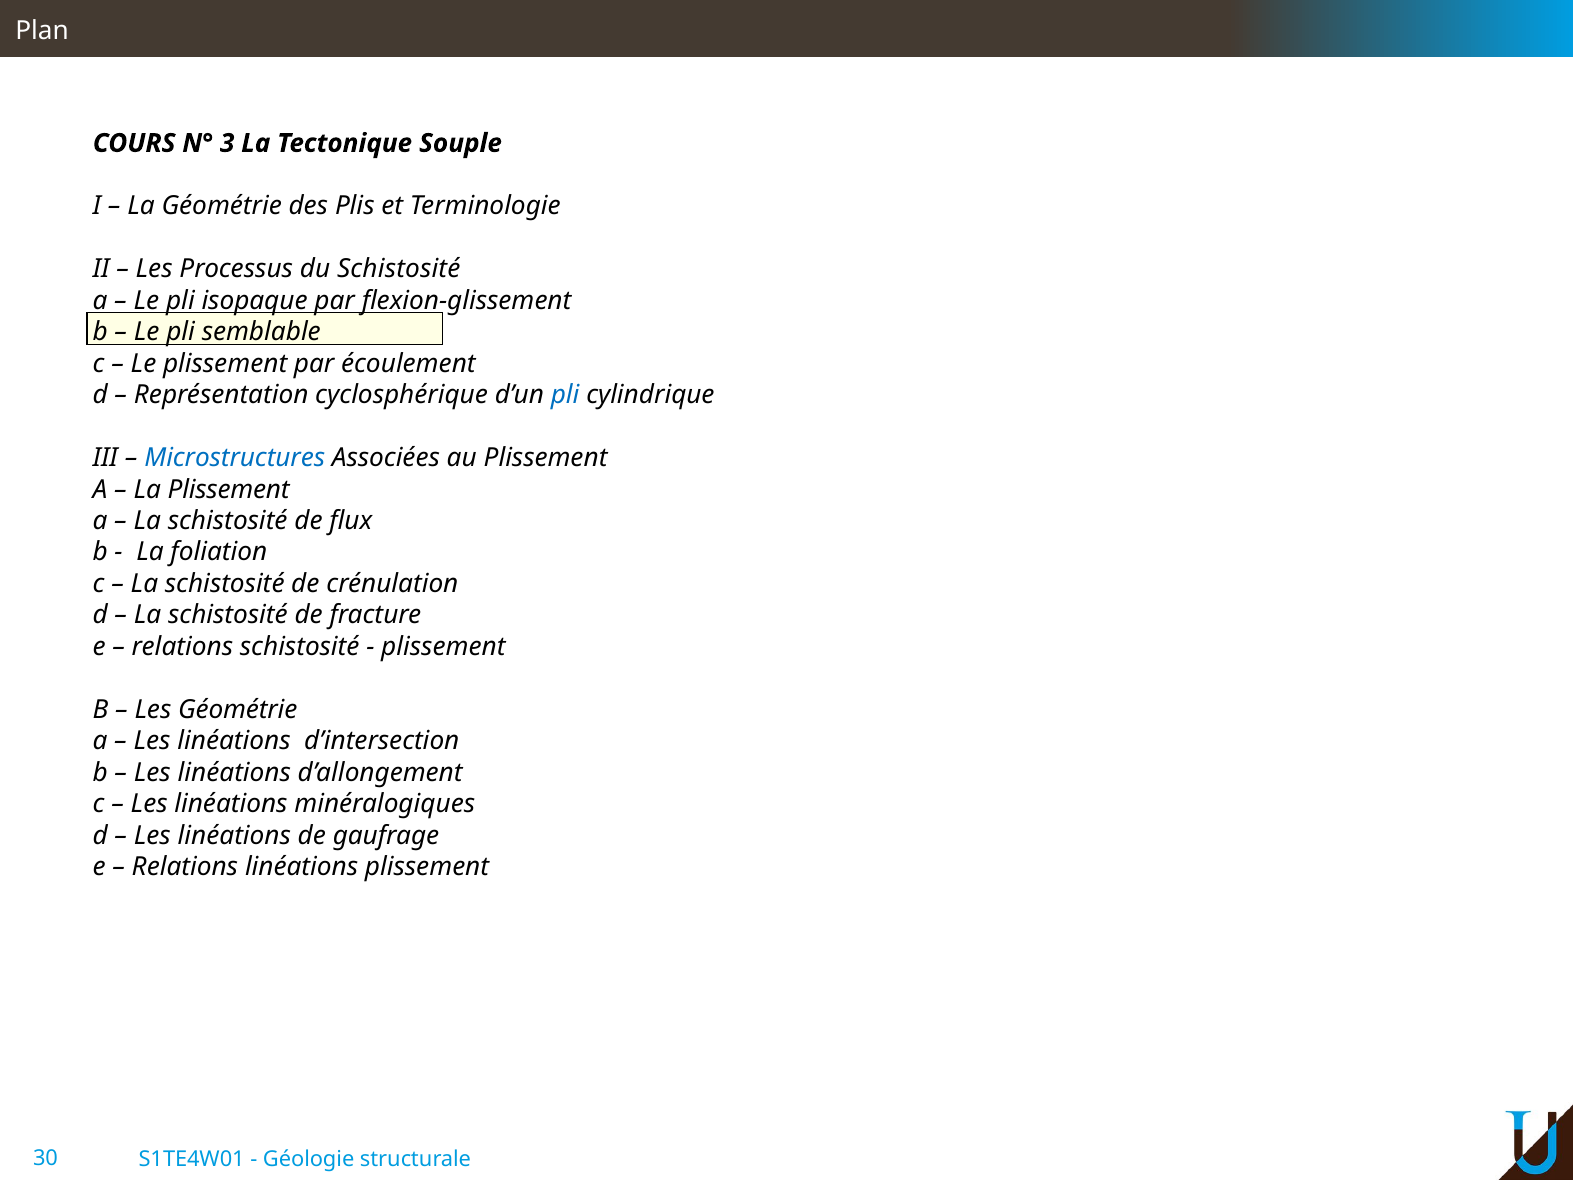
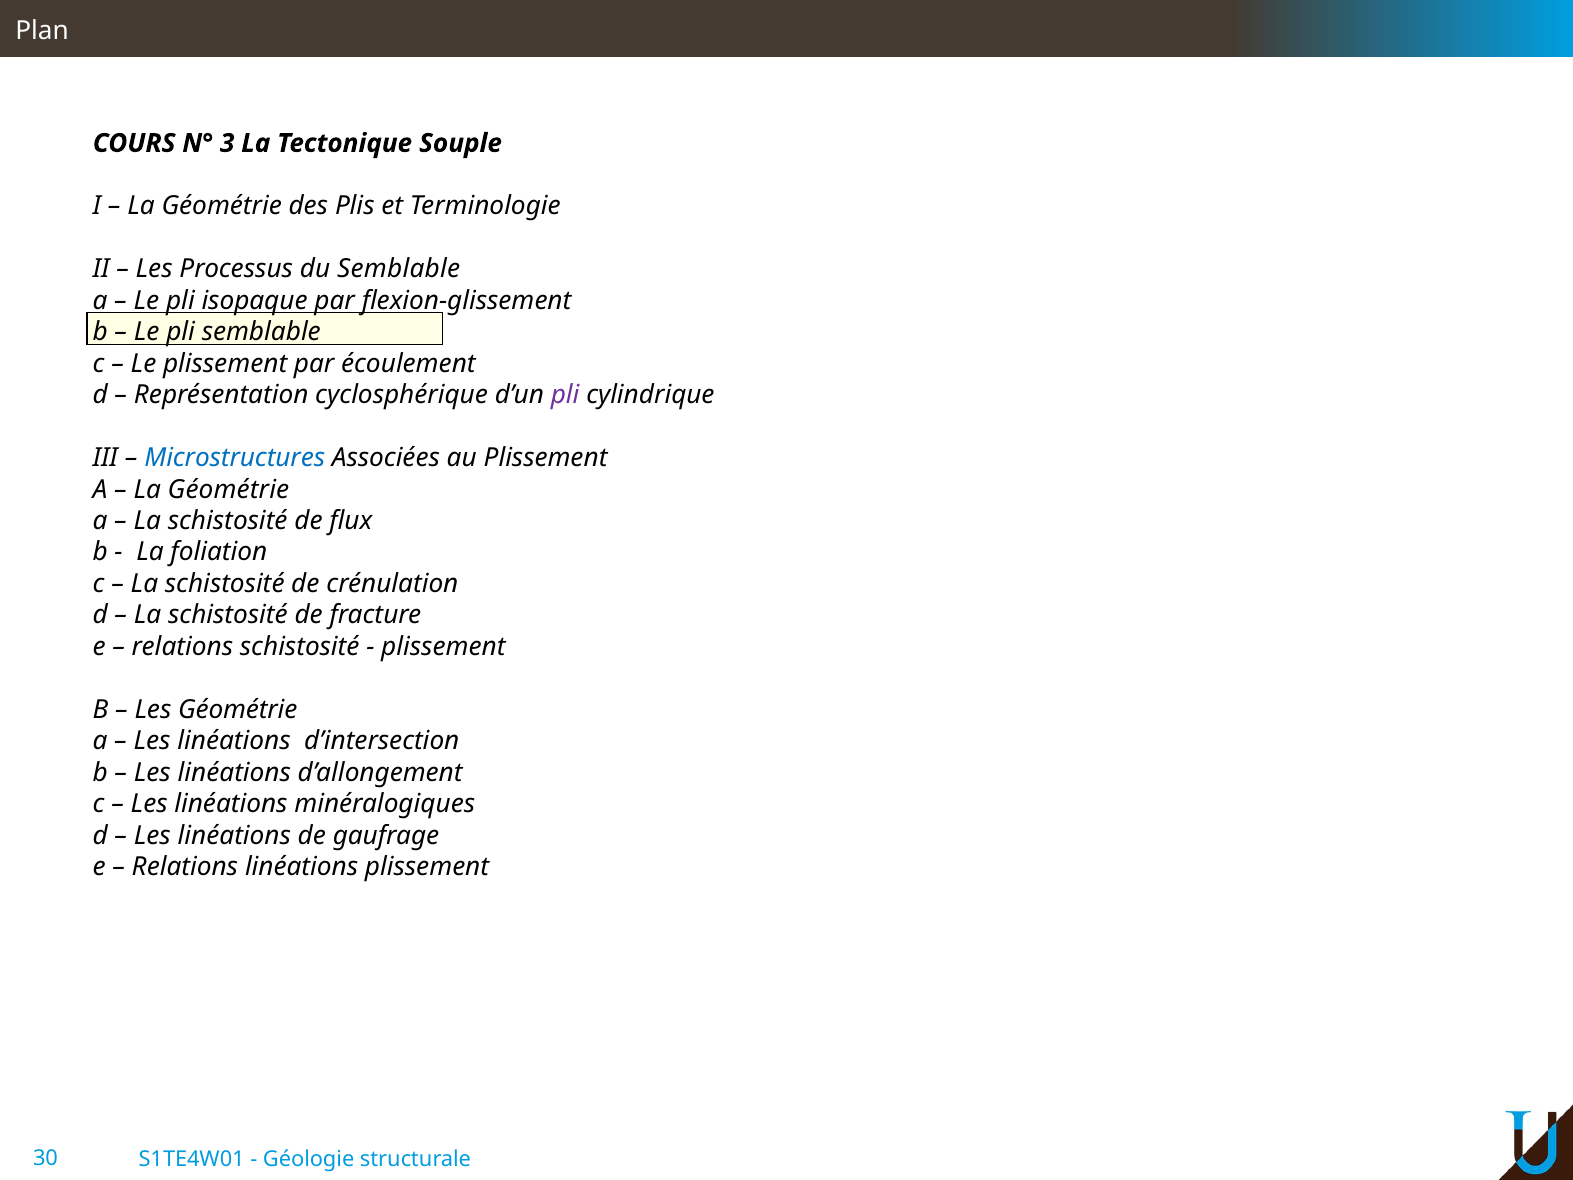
du Schistosité: Schistosité -> Semblable (399, 269)
pli colour: blue -> purple (565, 395)
Plissement: Plissement -> Géométrie (228, 489)
